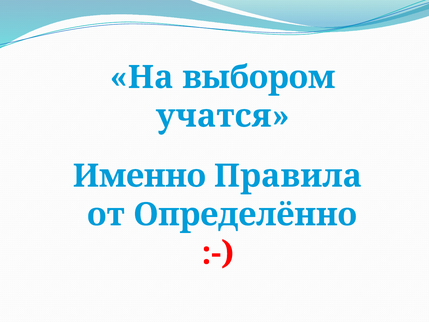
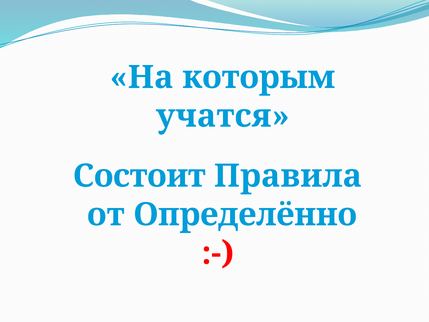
выбором: выбором -> которым (259, 77)
Именно: Именно -> Состоит (139, 176)
